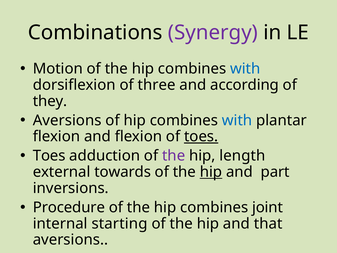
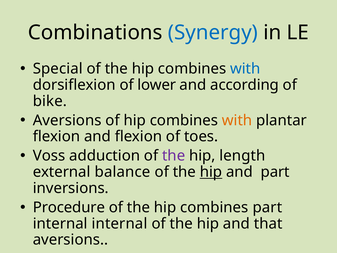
Synergy colour: purple -> blue (213, 33)
Motion: Motion -> Special (58, 69)
three: three -> lower (157, 85)
they: they -> bike (50, 101)
with colour: blue -> orange (237, 120)
toes underline: present -> none (201, 136)
Toes: Toes -> Voss (49, 156)
towards: towards -> balance (123, 172)
combines joint: joint -> part (267, 207)
internal starting: starting -> internal (120, 223)
